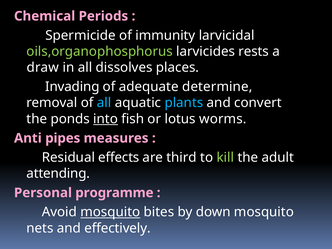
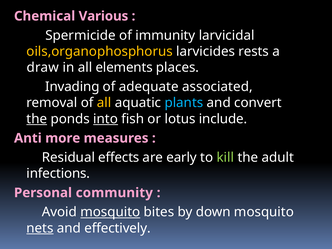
Periods: Periods -> Various (103, 16)
oils,organophosphorus colour: light green -> yellow (100, 51)
dissolves: dissolves -> elements (124, 68)
determine: determine -> associated (217, 87)
all colour: light blue -> yellow (104, 103)
the underline: none -> present (37, 119)
worms: worms -> include (223, 119)
pipes: pipes -> more (63, 138)
third: third -> early (182, 157)
attending: attending -> infections (58, 173)
programme: programme -> community (114, 193)
nets underline: none -> present (40, 228)
